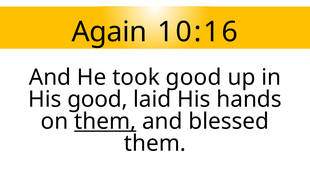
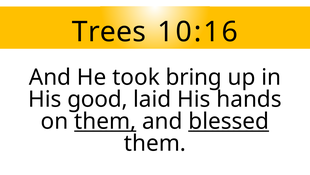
Again: Again -> Trees (109, 32)
took good: good -> bring (194, 77)
blessed underline: none -> present (229, 121)
